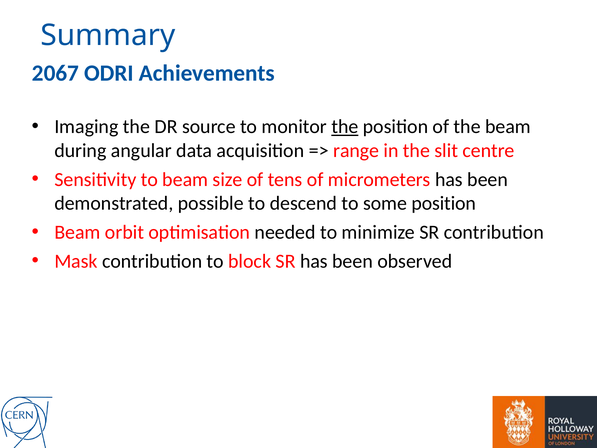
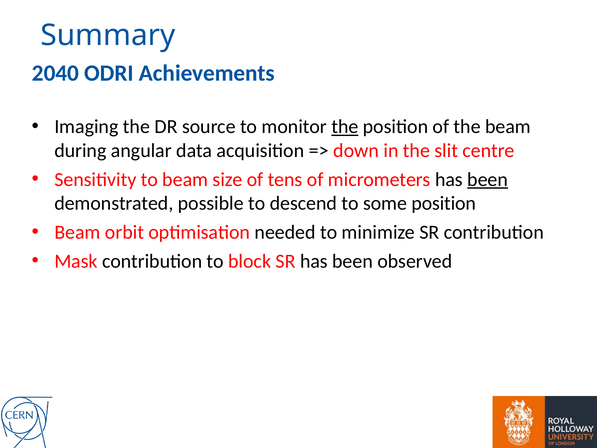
2067: 2067 -> 2040 (55, 73)
range: range -> down (356, 151)
been underline: none -> present (488, 179)
